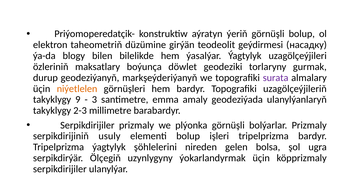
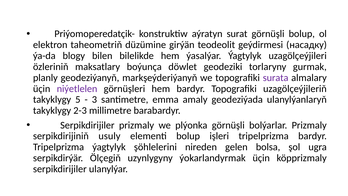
ýeriň: ýeriň -> surat (237, 34)
durup: durup -> planly (45, 78)
niýetlelen colour: orange -> purple (77, 89)
9: 9 -> 5 (78, 99)
